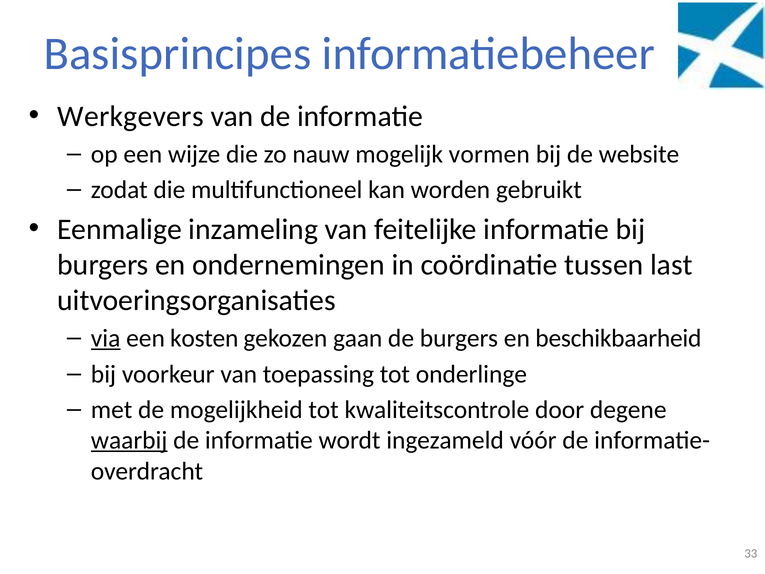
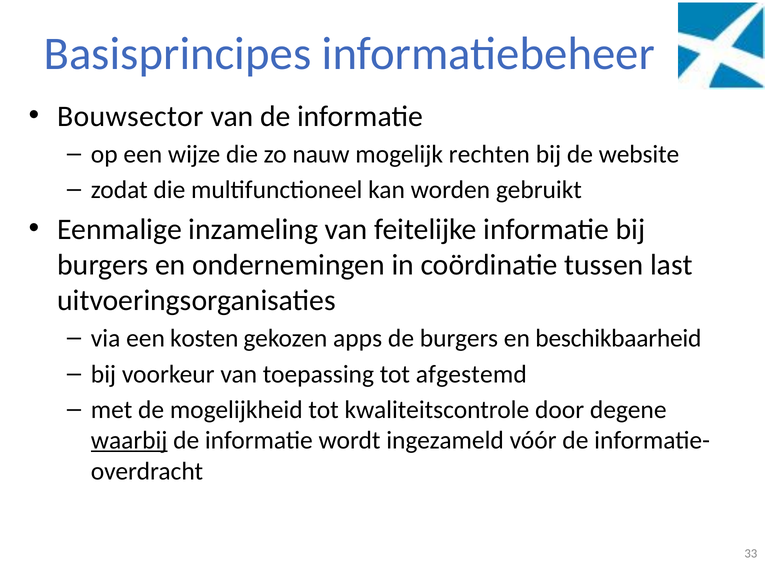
Werkgevers: Werkgevers -> Bouwsector (131, 116)
vormen: vormen -> rechten (489, 154)
via underline: present -> none (106, 338)
gaan: gaan -> apps (358, 338)
onderlinge: onderlinge -> afgestemd (471, 374)
